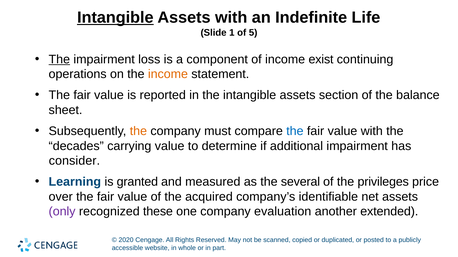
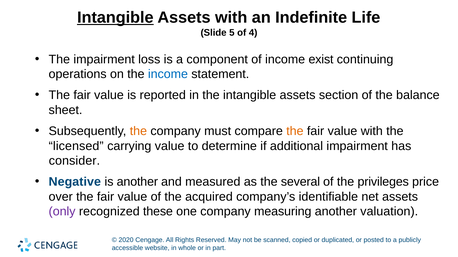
1: 1 -> 5 (232, 33)
5: 5 -> 4 (253, 33)
The underline: present -> none (59, 60)
income colour: orange -> blue (168, 74)
the colour: blue -> orange (295, 131)
decades: decades -> licensed (76, 146)
Learning: Learning -> Negative (75, 182)
is granted: granted -> another (137, 182)
evaluation: evaluation -> measuring (283, 212)
extended: extended -> valuation (389, 212)
